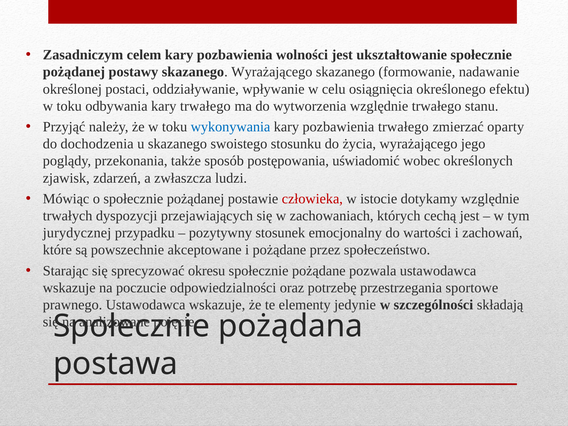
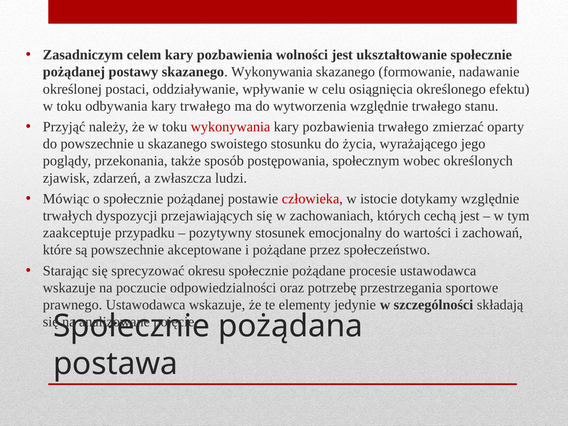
skazanego Wyrażającego: Wyrażającego -> Wykonywania (272, 72)
wykonywania colour: blue -> red (230, 127)
do dochodzenia: dochodzenia -> powszechnie (97, 144)
uświadomić: uświadomić -> społecznym (366, 161)
jurydycznej: jurydycznej -> zaakceptuje (77, 233)
pozwala: pozwala -> procesie (373, 271)
